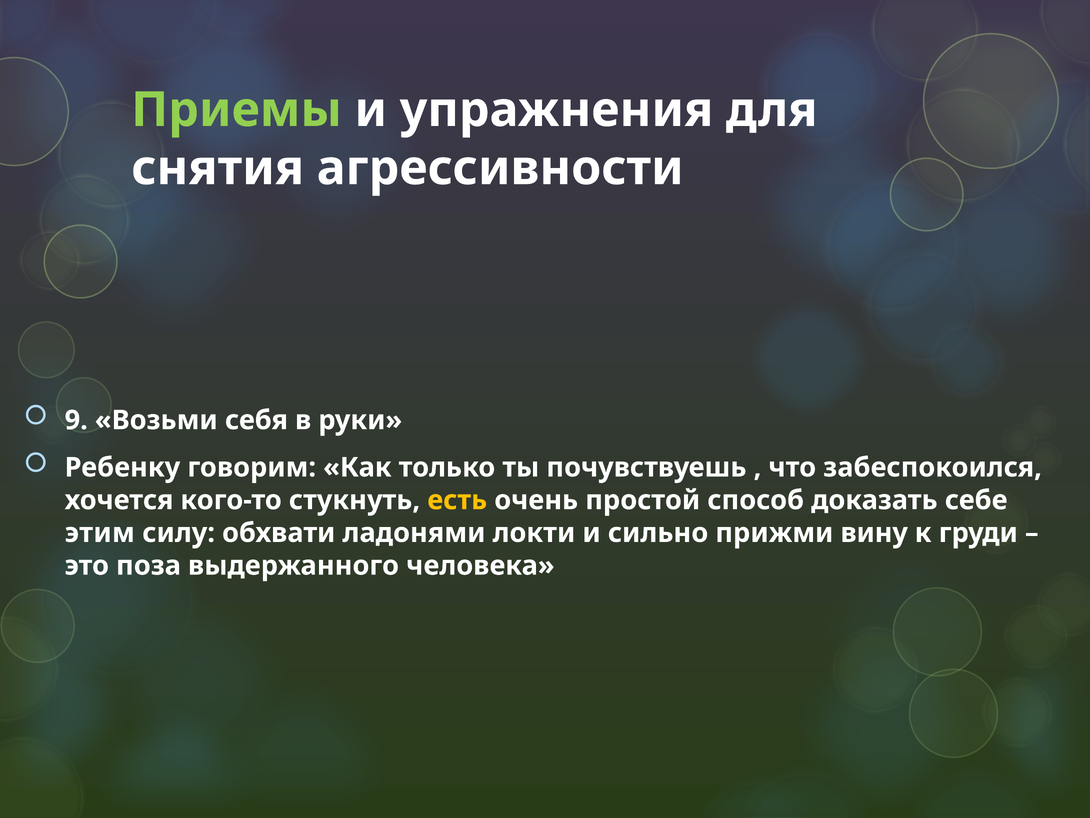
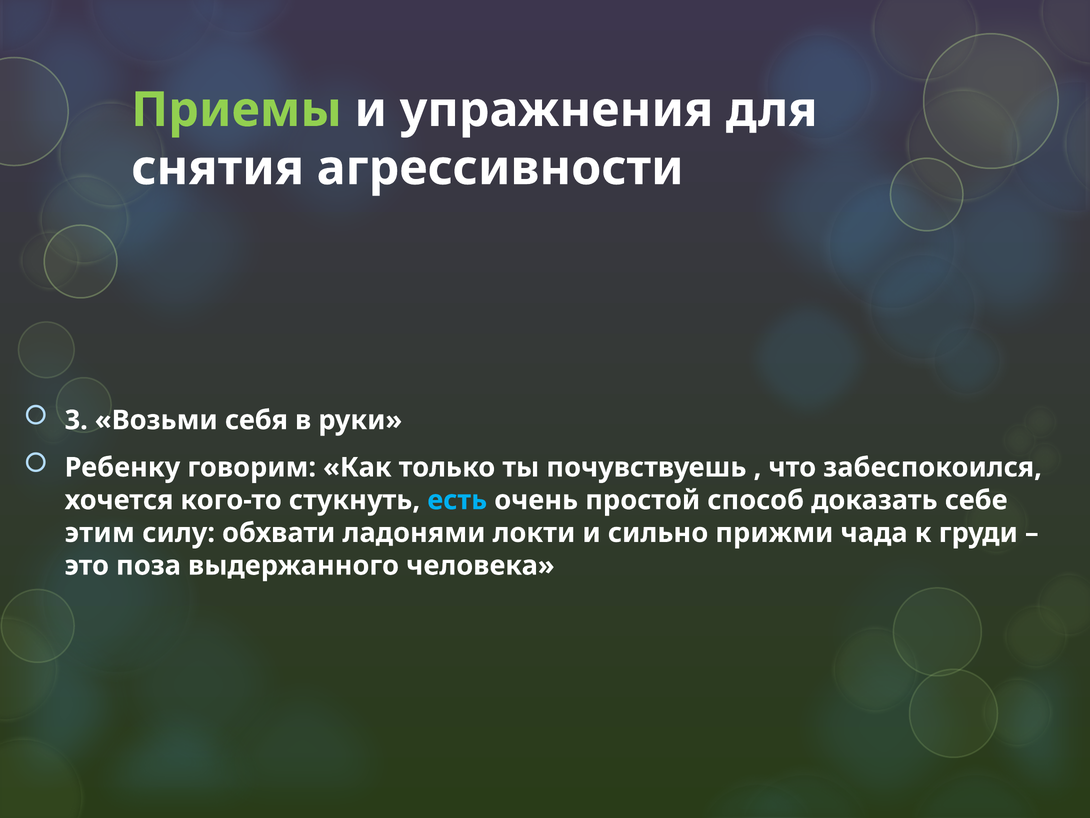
9: 9 -> 3 (76, 420)
есть colour: yellow -> light blue (457, 500)
вину: вину -> чада (874, 533)
